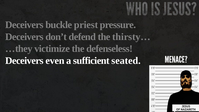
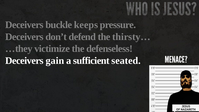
priest: priest -> keeps (86, 25)
even: even -> gain (55, 61)
